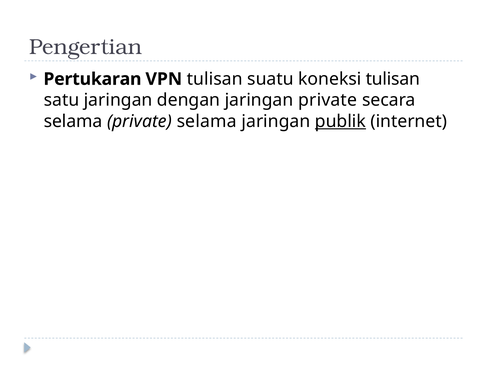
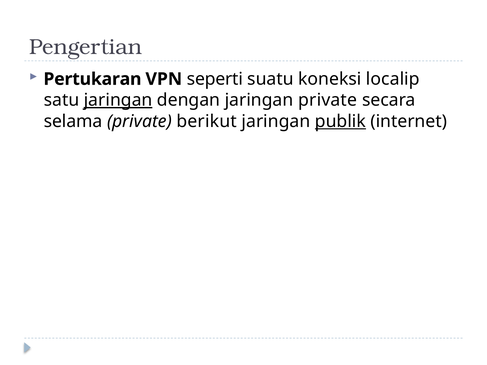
VPN tulisan: tulisan -> seperti (215, 79)
koneksi tulisan: tulisan -> localip (393, 79)
jaringan underline: none -> present (118, 100)
private selama: selama -> berikut (207, 121)
